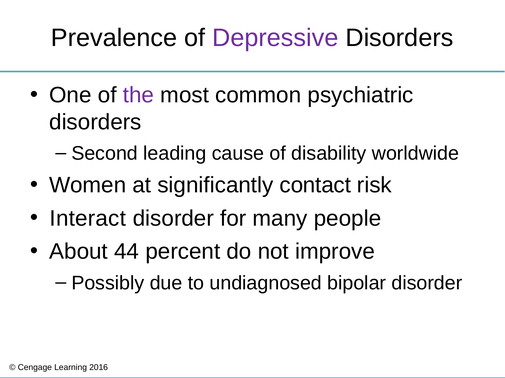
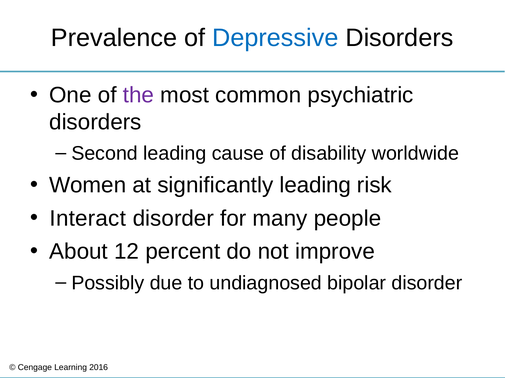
Depressive colour: purple -> blue (275, 38)
significantly contact: contact -> leading (315, 186)
44: 44 -> 12 (127, 252)
